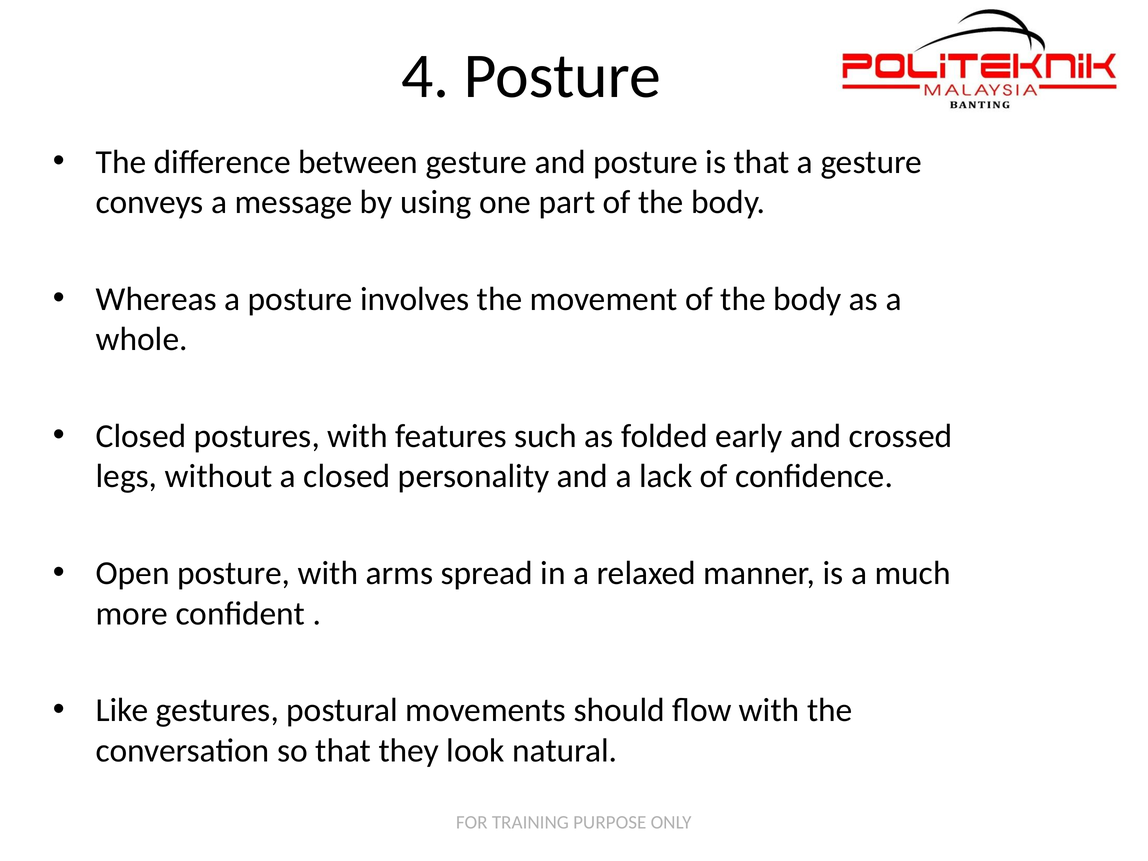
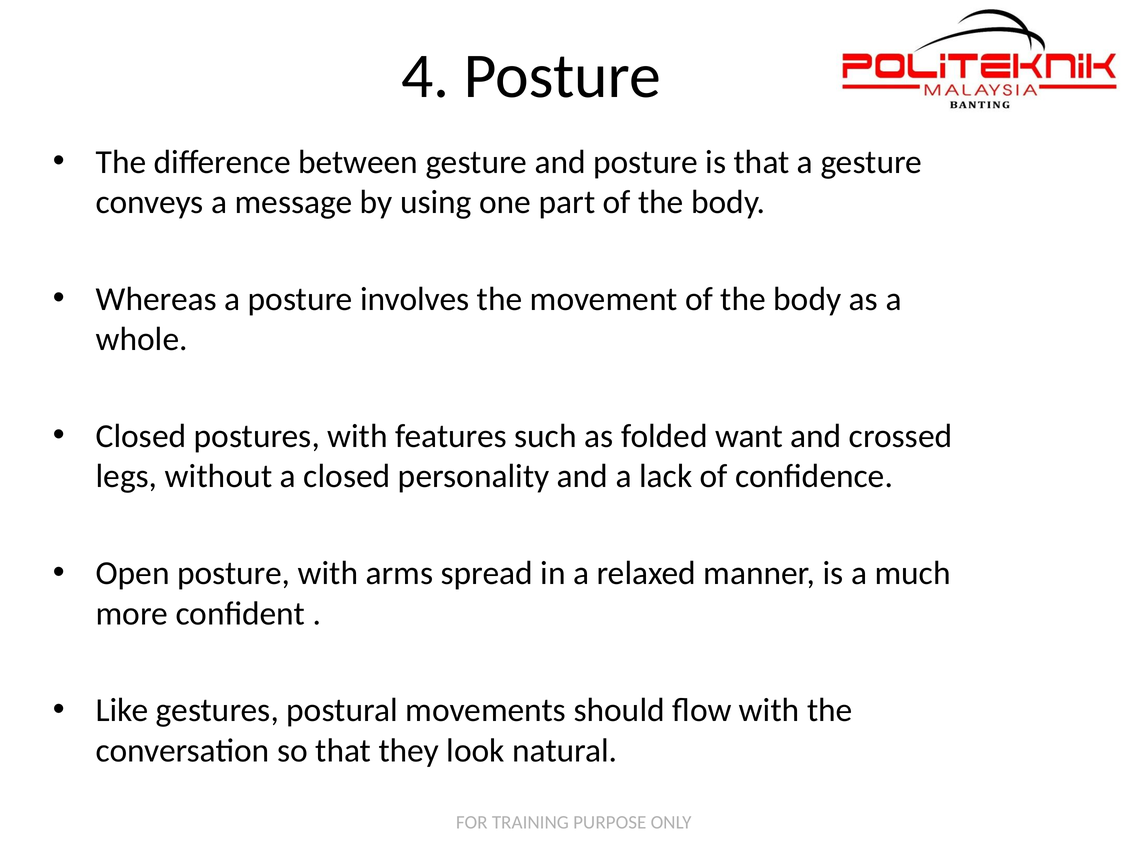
early: early -> want (749, 436)
